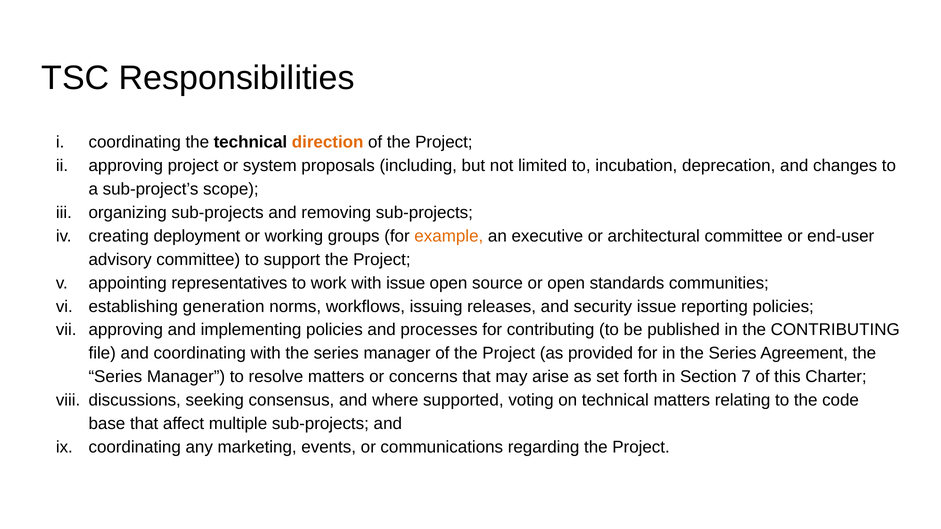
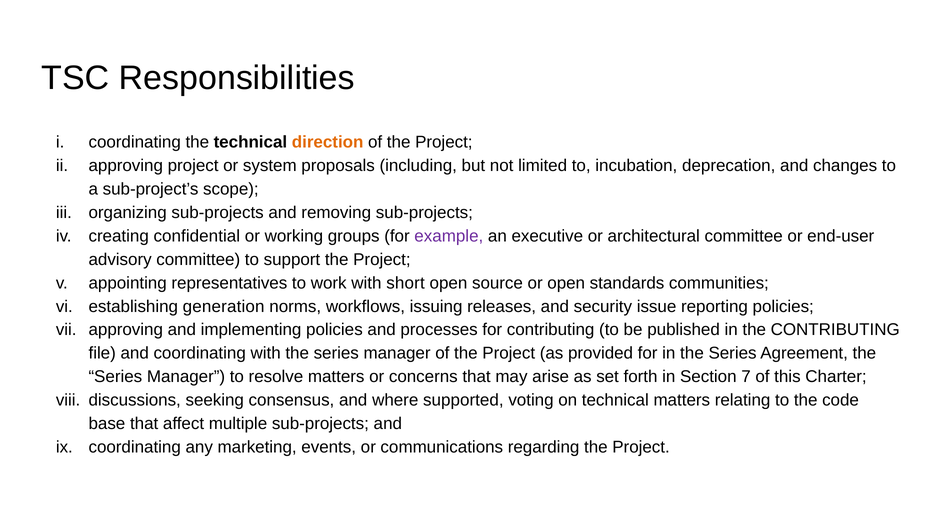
deployment: deployment -> confidential (197, 236)
example colour: orange -> purple (449, 236)
with issue: issue -> short (406, 283)
